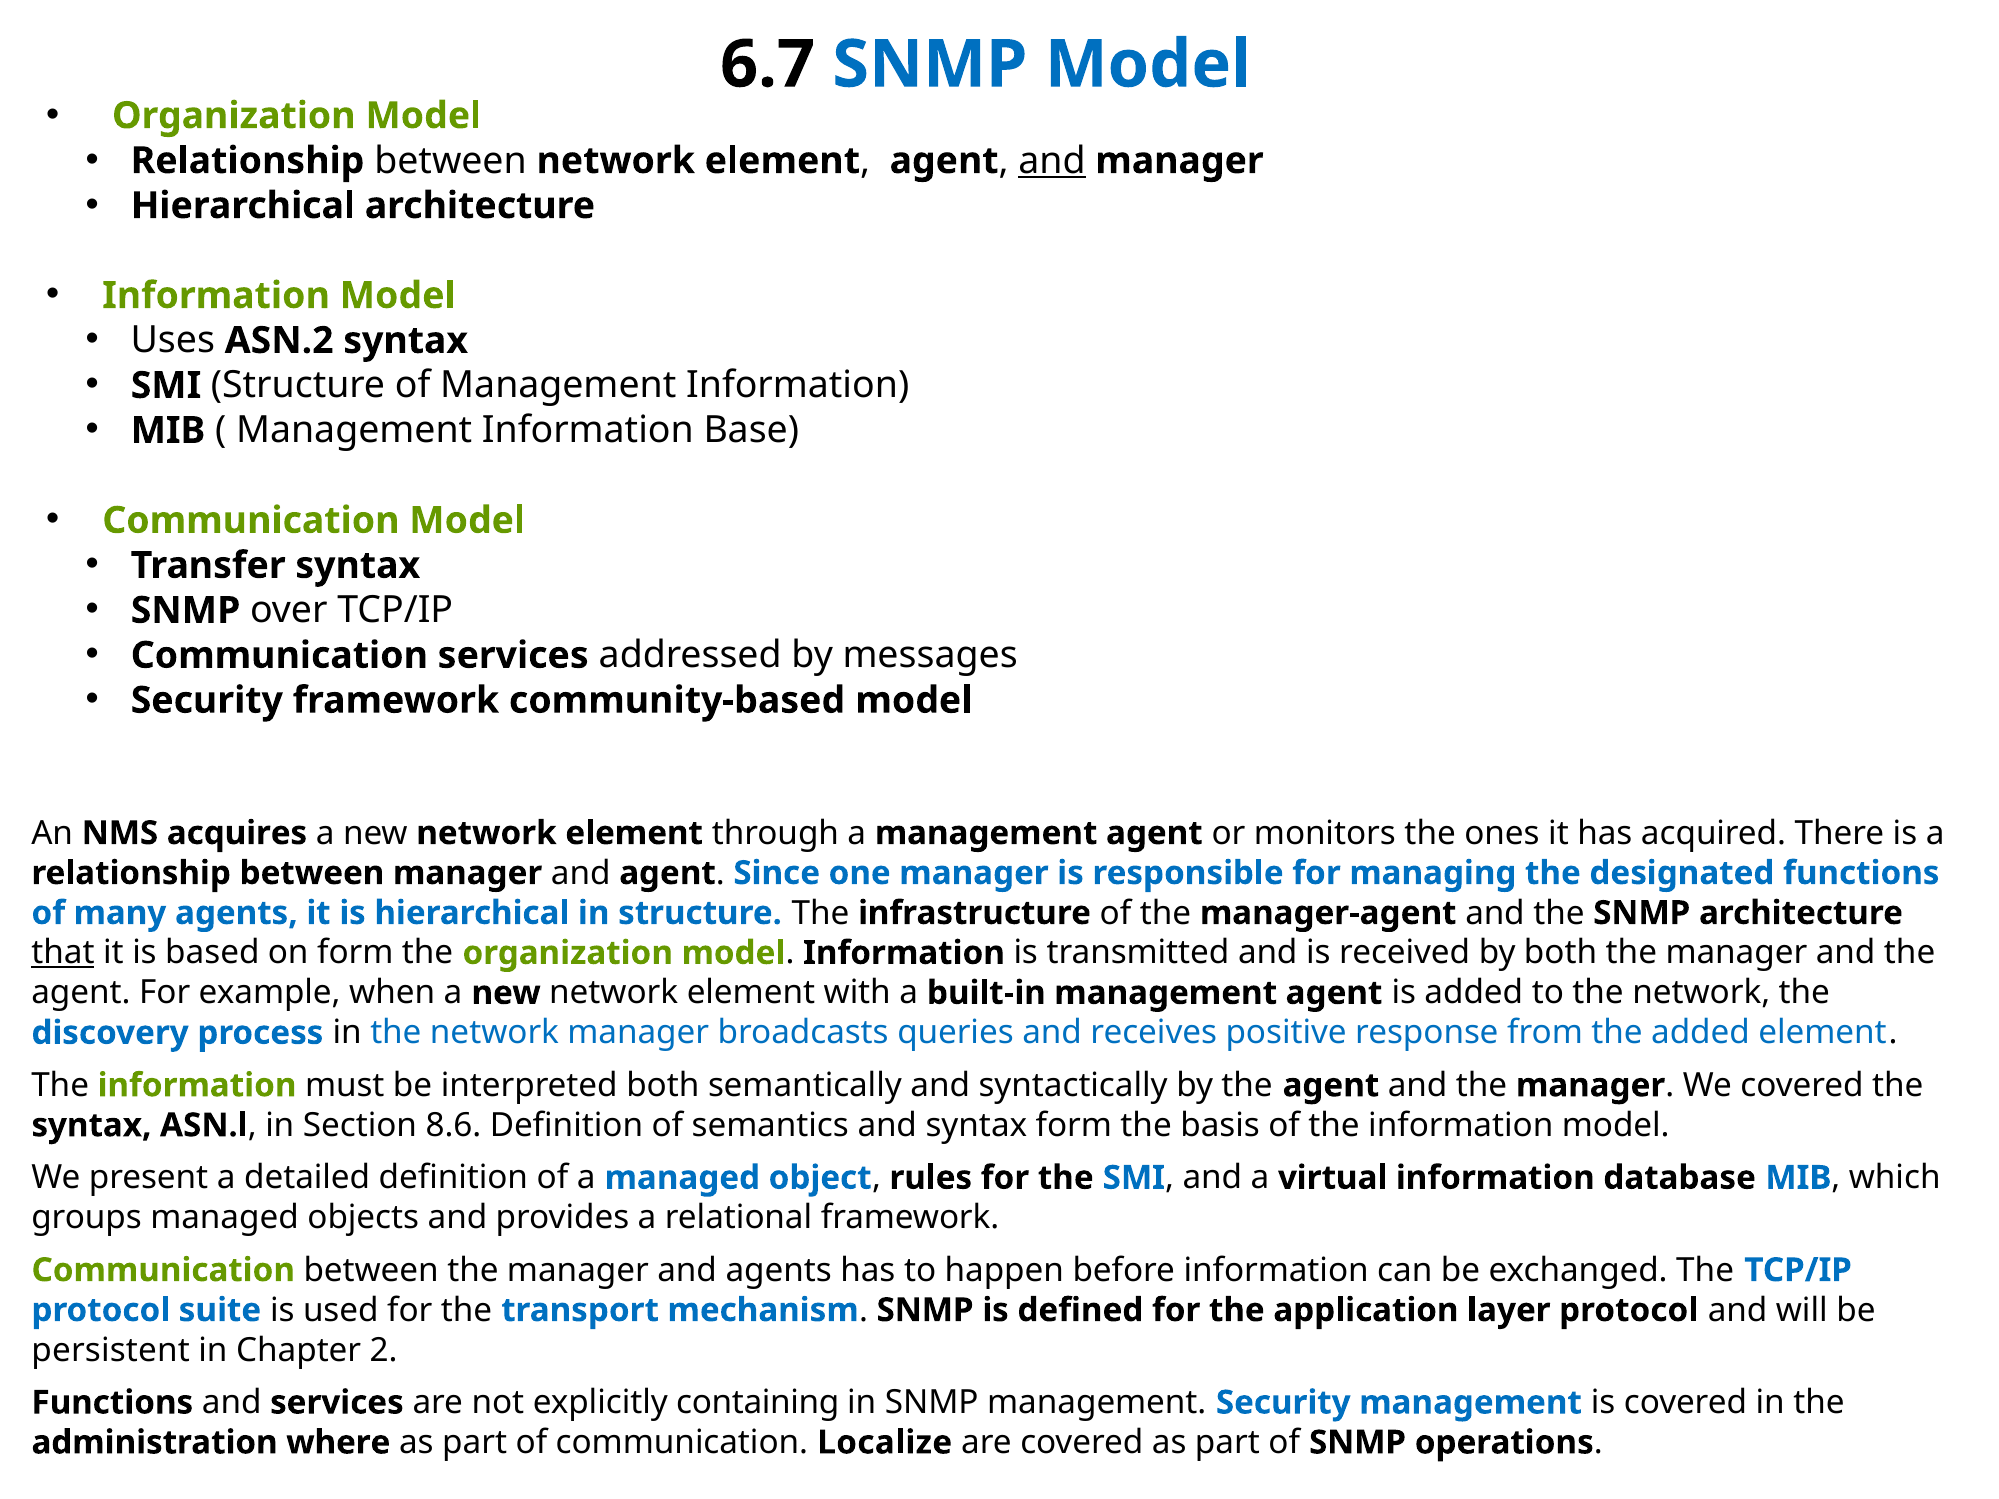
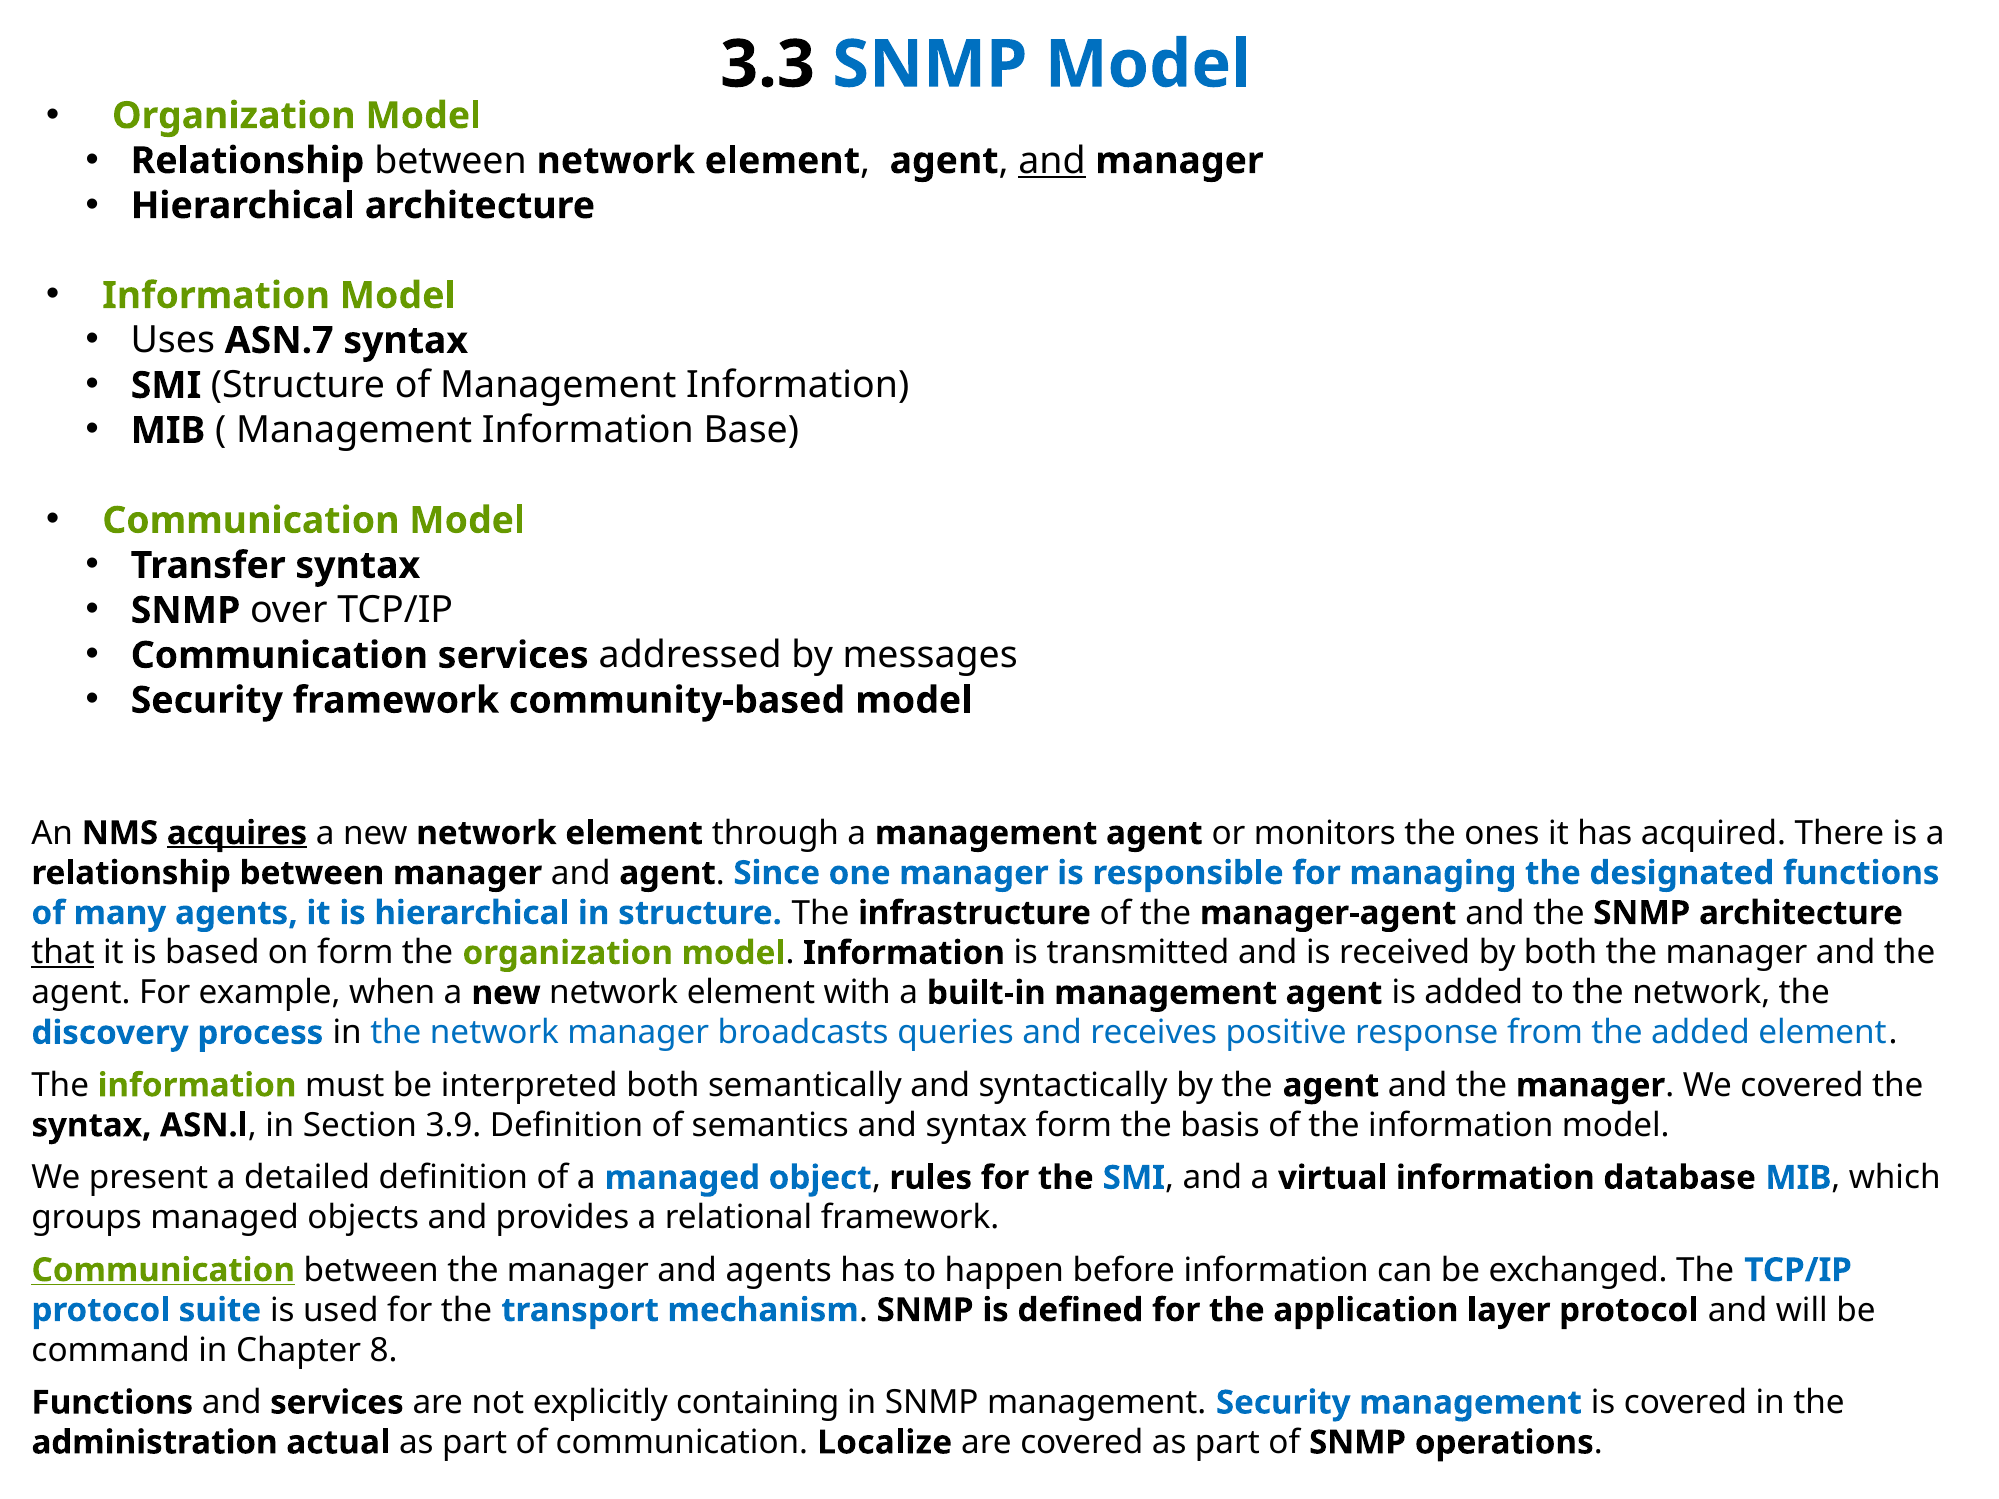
6.7: 6.7 -> 3.3 (768, 65)
ASN.2: ASN.2 -> ASN.7 (279, 341)
acquires underline: none -> present (237, 833)
8.6: 8.6 -> 3.9 (453, 1125)
Communication underline: none -> present (163, 1270)
persistent: persistent -> command (111, 1350)
2: 2 -> 8 (384, 1350)
where: where -> actual (338, 1443)
